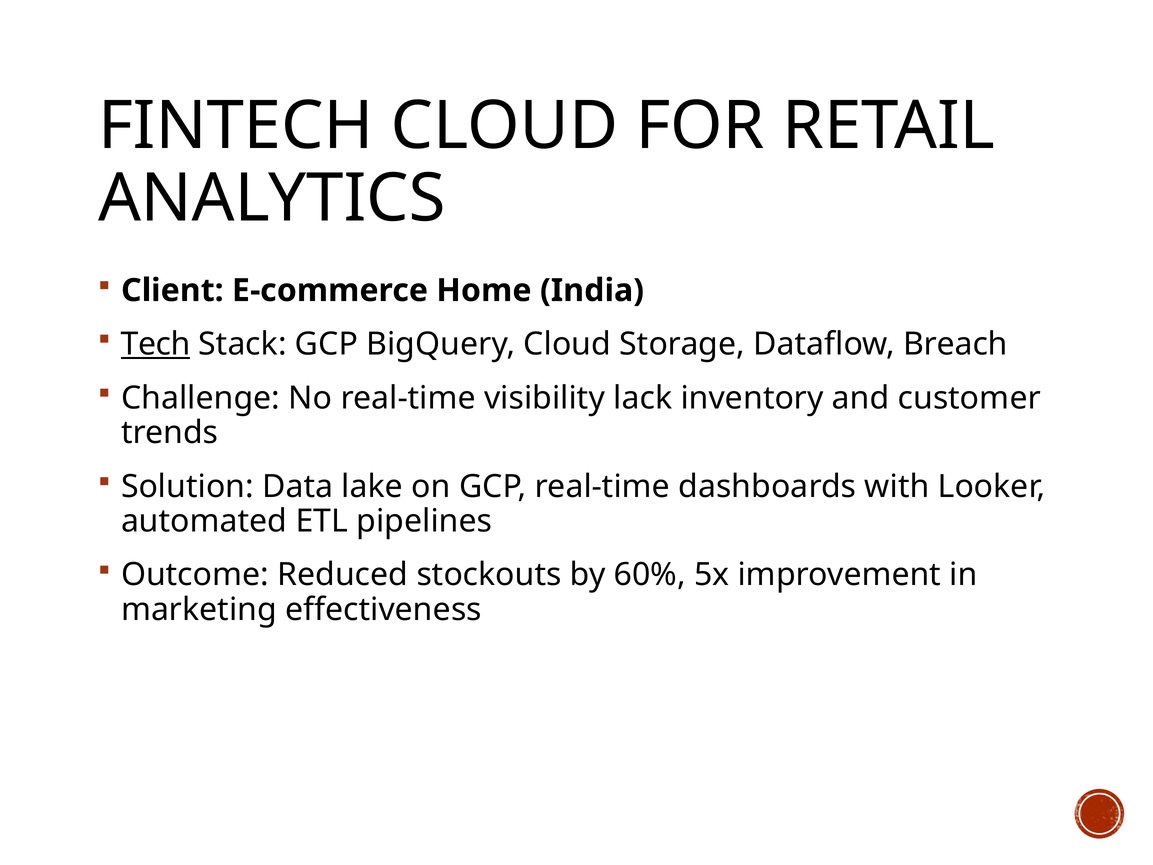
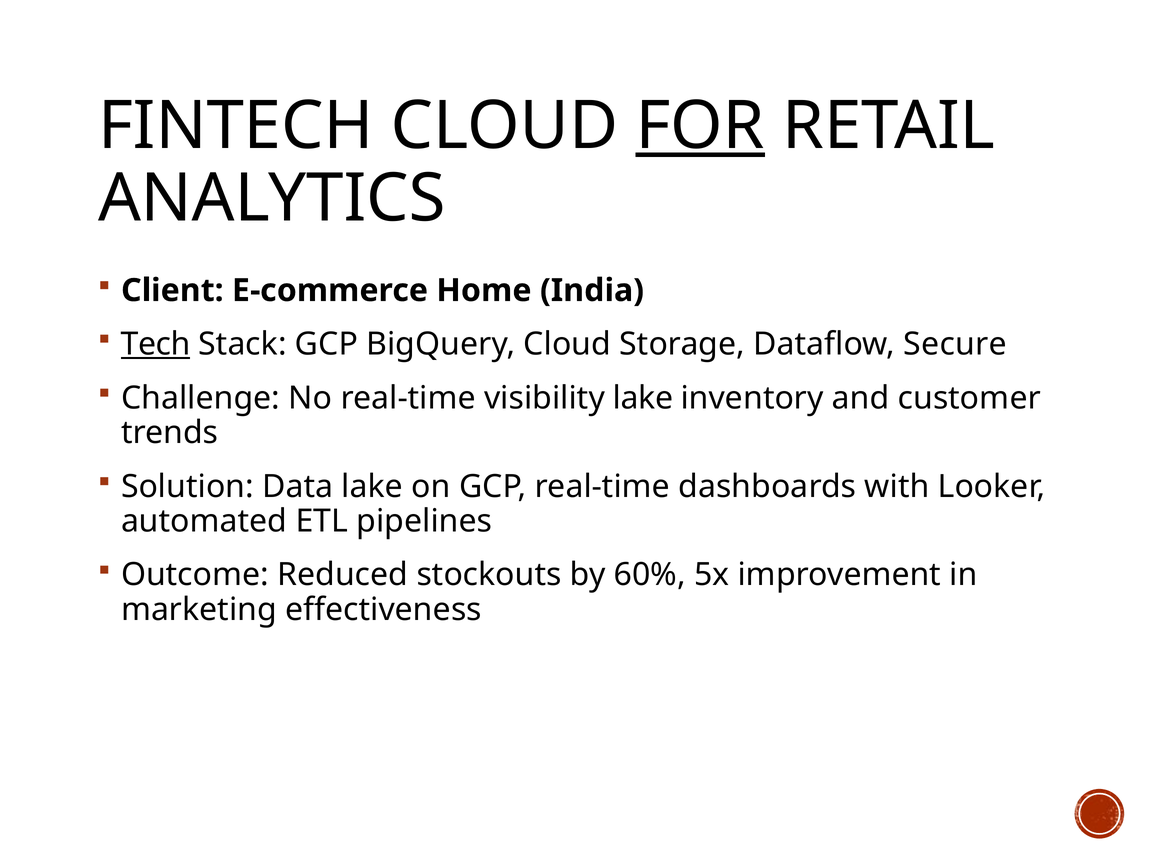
FOR underline: none -> present (700, 126)
Breach: Breach -> Secure (955, 344)
visibility lack: lack -> lake (643, 398)
